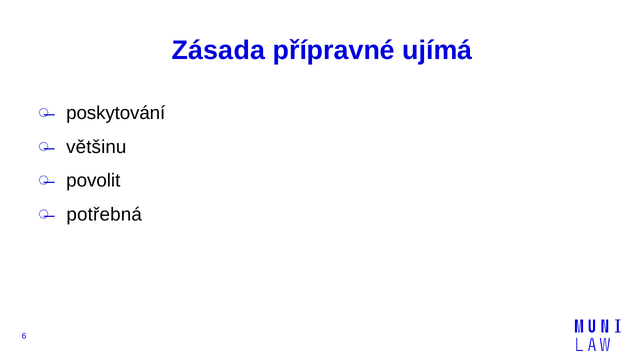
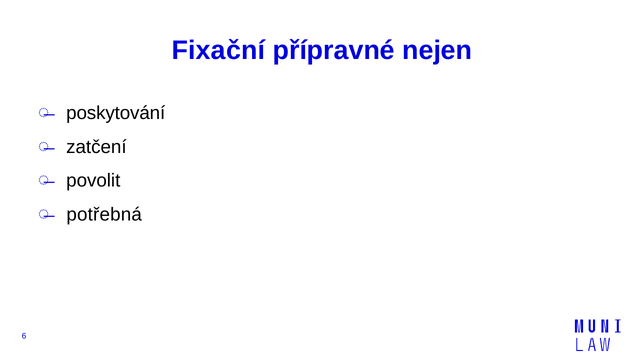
Zásada: Zásada -> Fixační (218, 51)
ujímá: ujímá -> nejen (437, 51)
většinu: většinu -> zatčení (96, 147)
